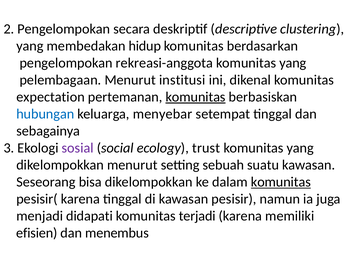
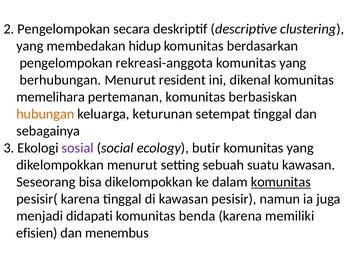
pelembagaan: pelembagaan -> berhubungan (60, 80)
institusi: institusi -> resident (182, 80)
expectation: expectation -> memelihara (51, 97)
komunitas underline: present -> none (196, 97)
hubungan colour: blue -> orange (45, 114)
menyebar: menyebar -> keturunan (163, 114)
trust: trust -> butir (206, 148)
terjadi: terjadi -> benda (197, 216)
